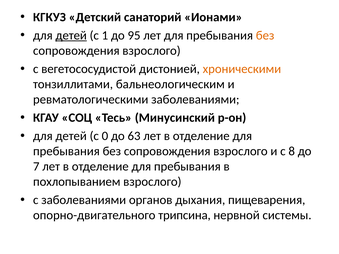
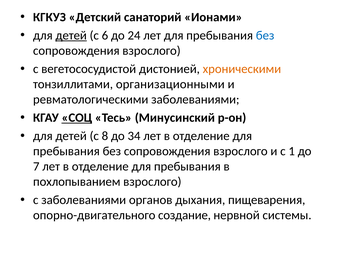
1: 1 -> 6 (105, 35)
95: 95 -> 24 (134, 35)
без colour: orange -> blue (265, 35)
бальнеологическим: бальнеологическим -> организационными (170, 84)
СОЦ underline: none -> present (77, 118)
0: 0 -> 8 (105, 136)
63: 63 -> 34 (134, 136)
8: 8 -> 1 (292, 151)
трипсина: трипсина -> создание (184, 216)
